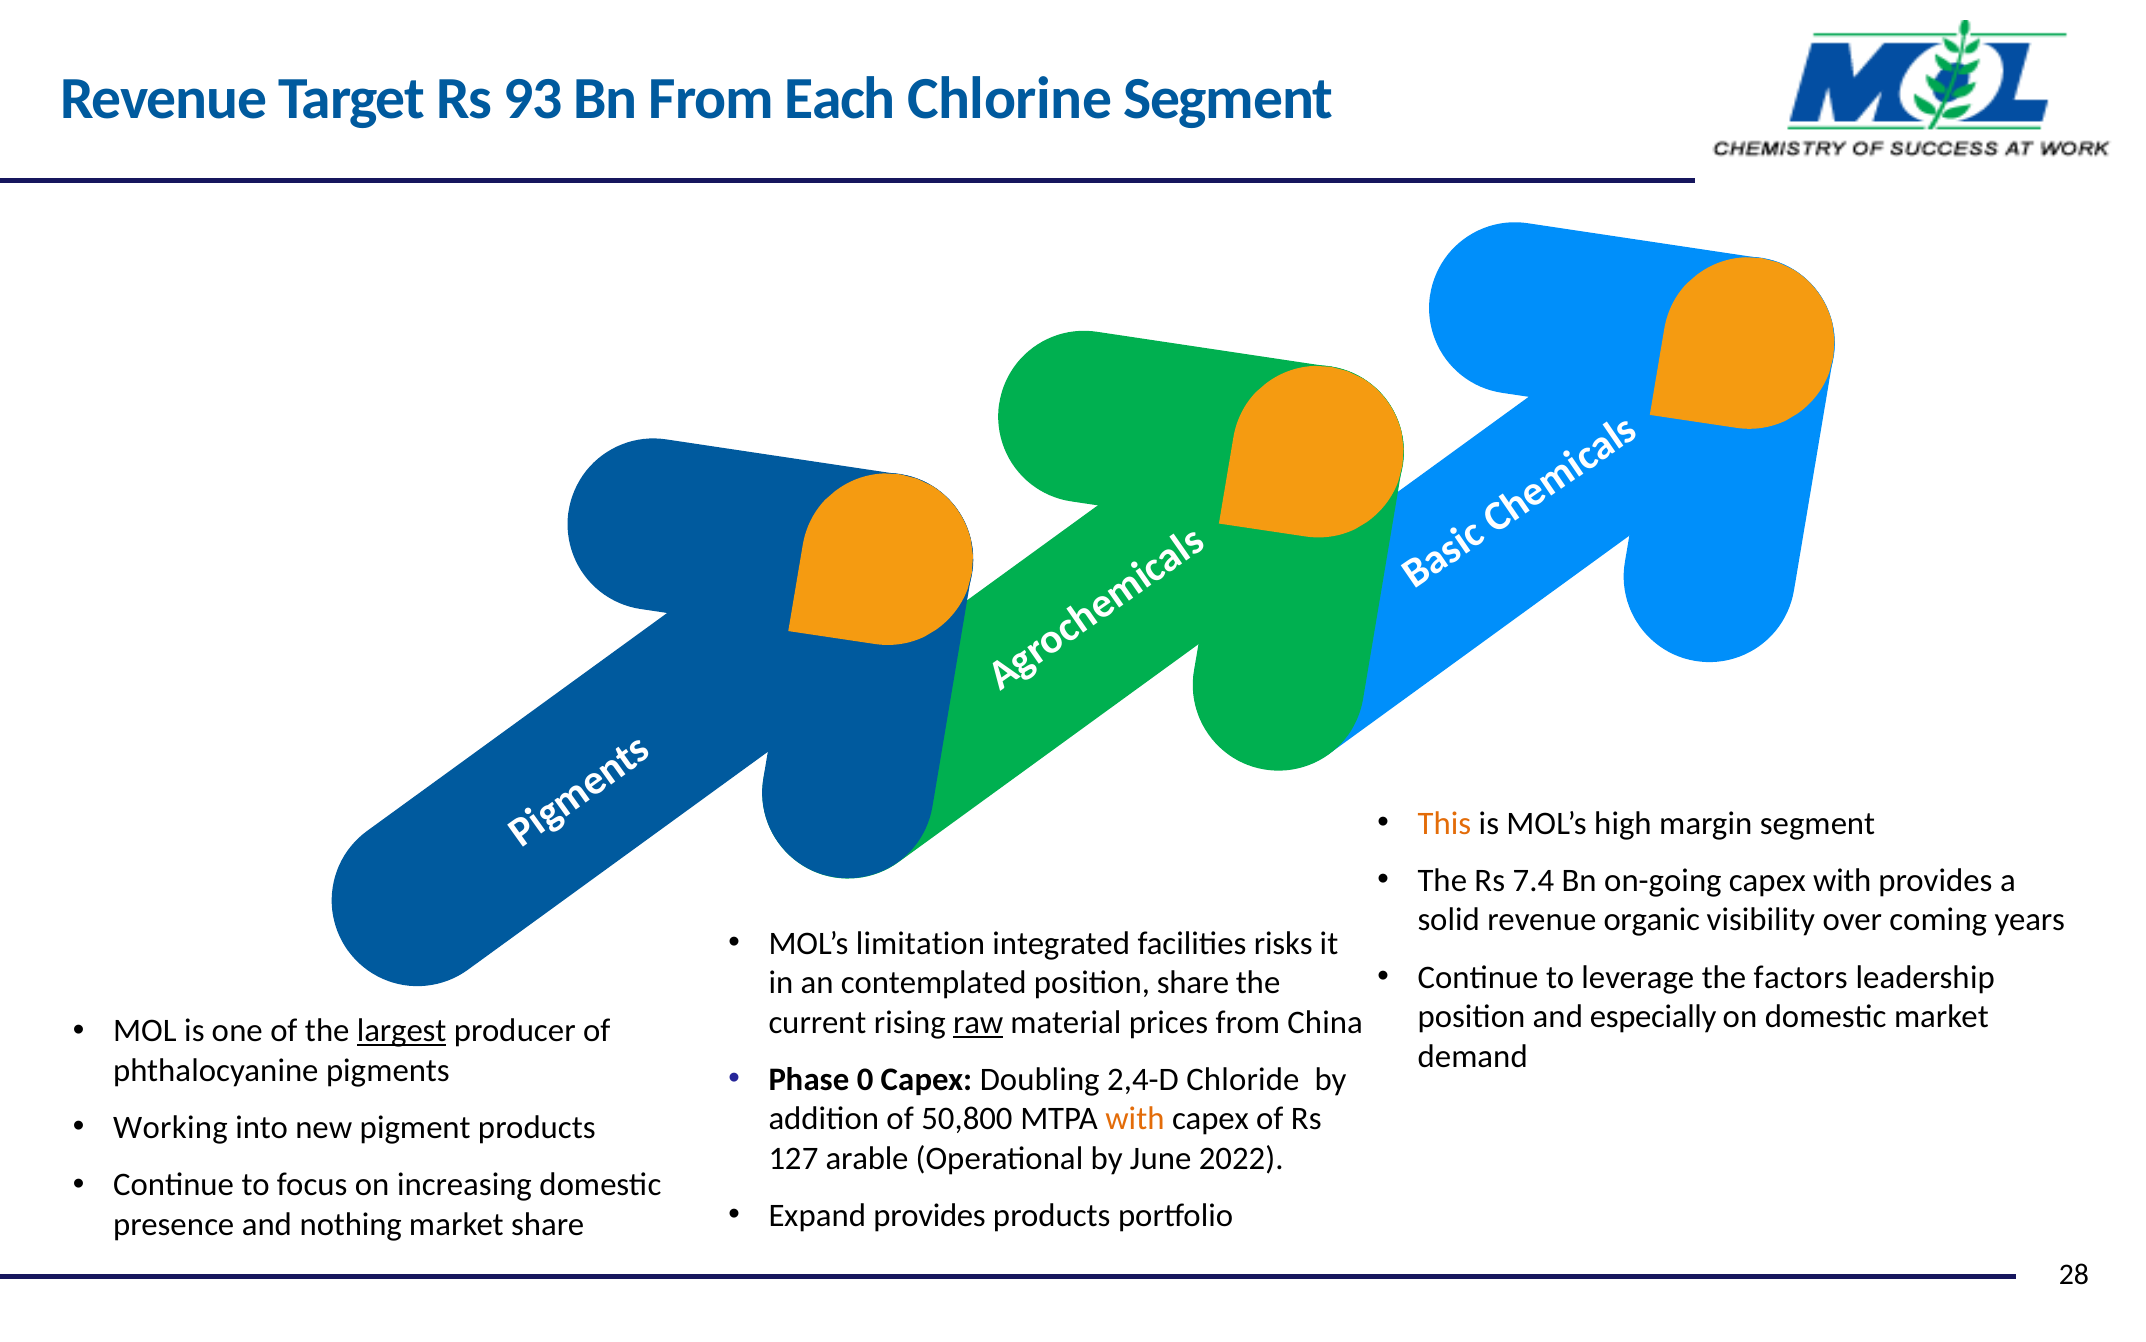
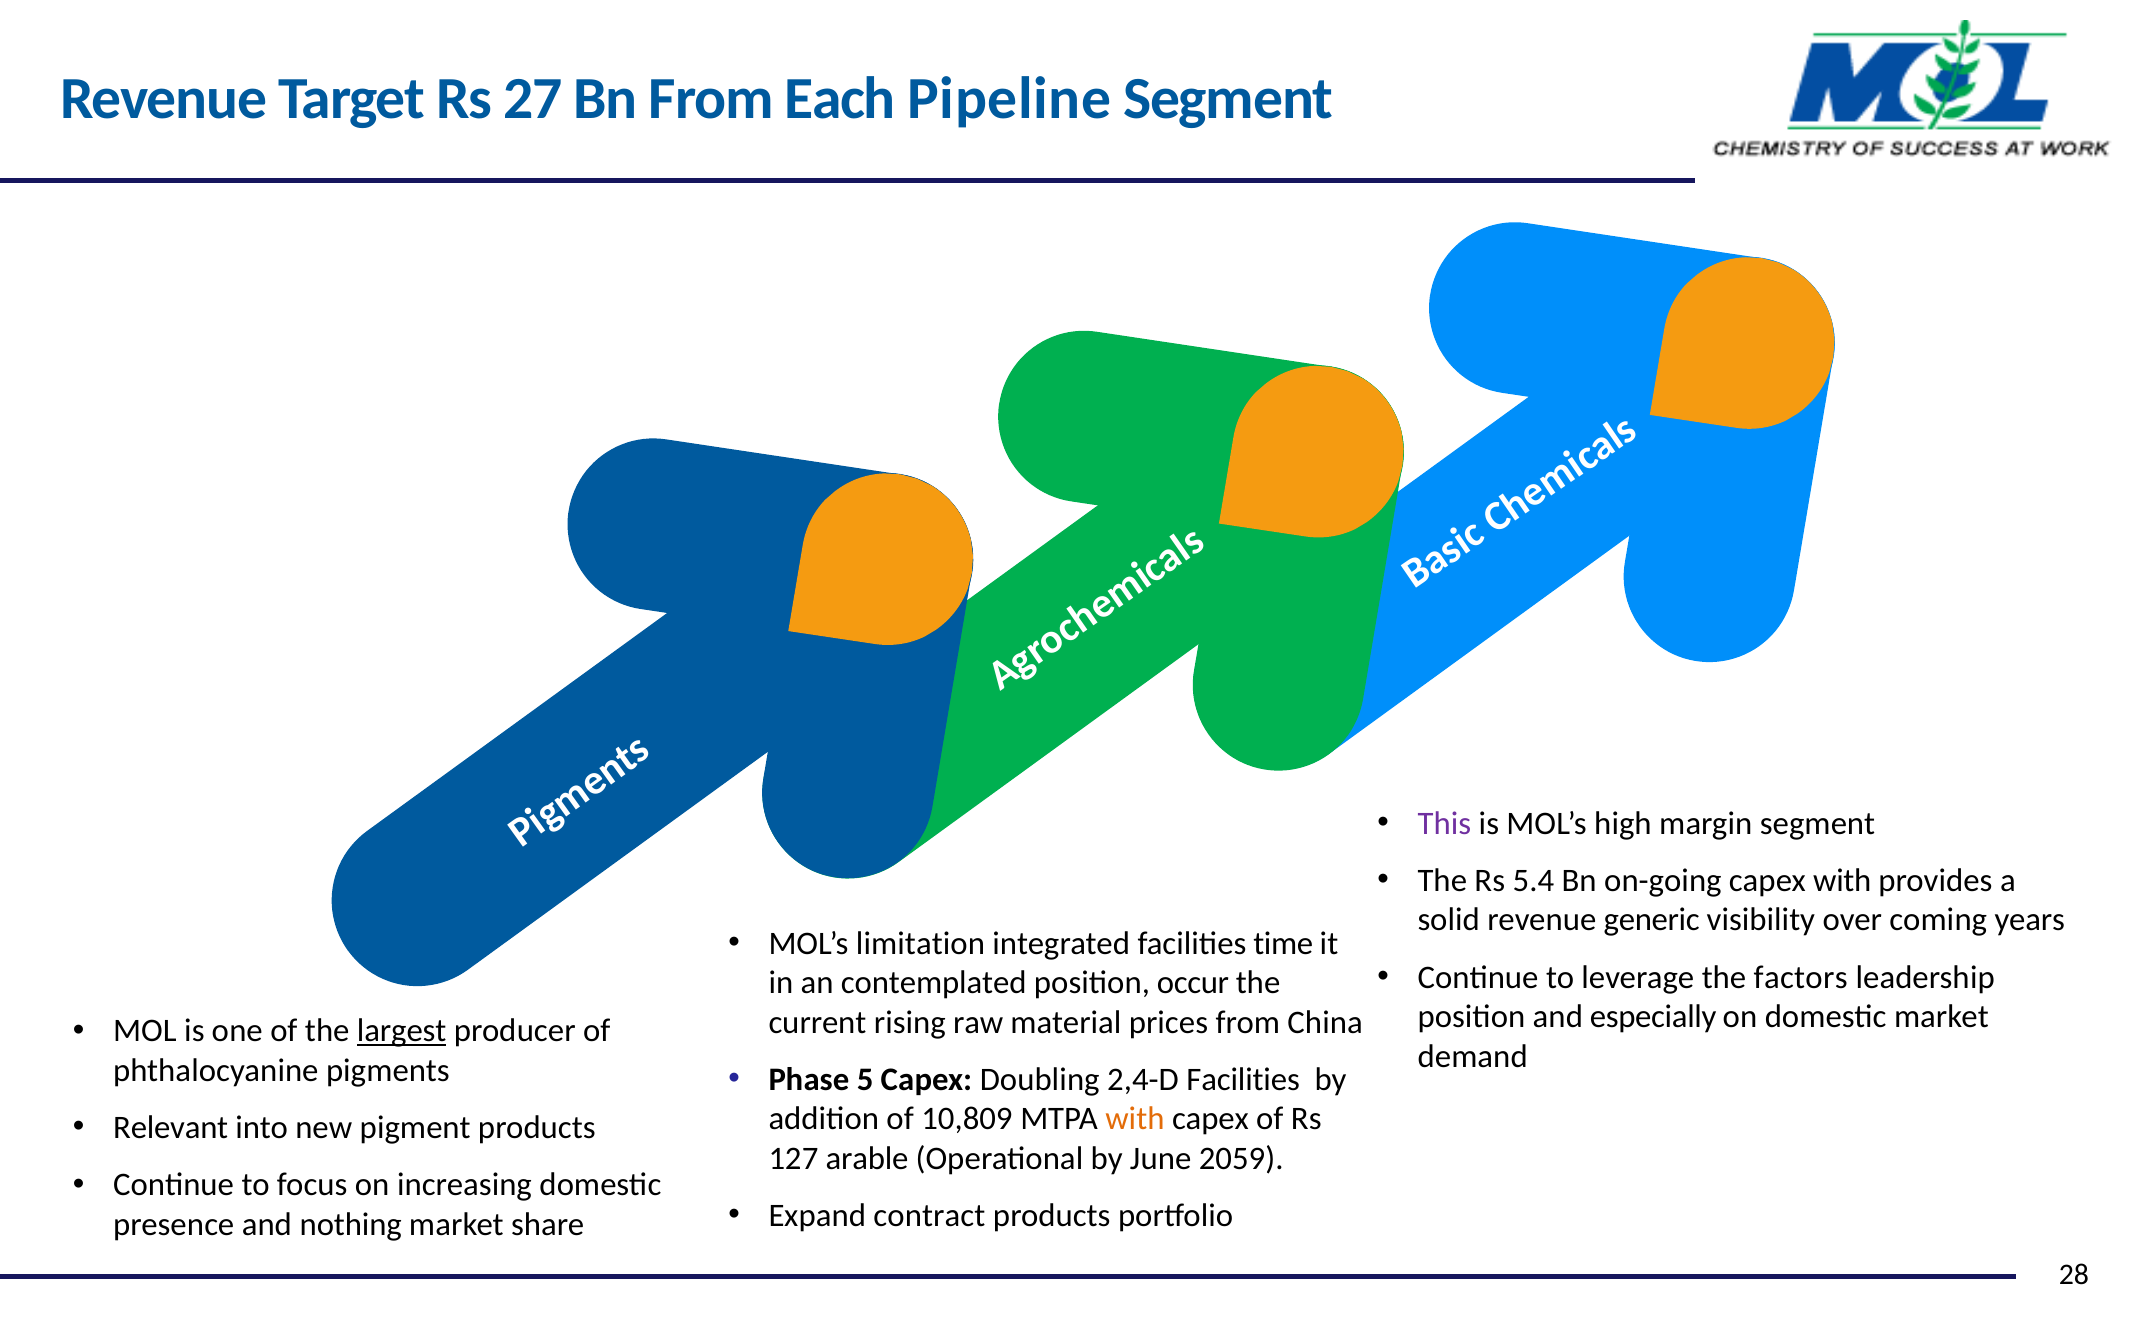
93: 93 -> 27 (533, 98)
Chlorine: Chlorine -> Pipeline (1009, 98)
This colour: orange -> purple (1444, 823)
7.4: 7.4 -> 5.4 (1533, 880)
organic: organic -> generic (1652, 920)
risks: risks -> time (1283, 943)
position share: share -> occur (1193, 983)
raw underline: present -> none (978, 1022)
0: 0 -> 5 (865, 1079)
2,4-D Chloride: Chloride -> Facilities (1243, 1079)
50,800: 50,800 -> 10,809 (967, 1119)
Working: Working -> Relevant (171, 1127)
2022: 2022 -> 2059 (1241, 1158)
Expand provides: provides -> contract (929, 1215)
